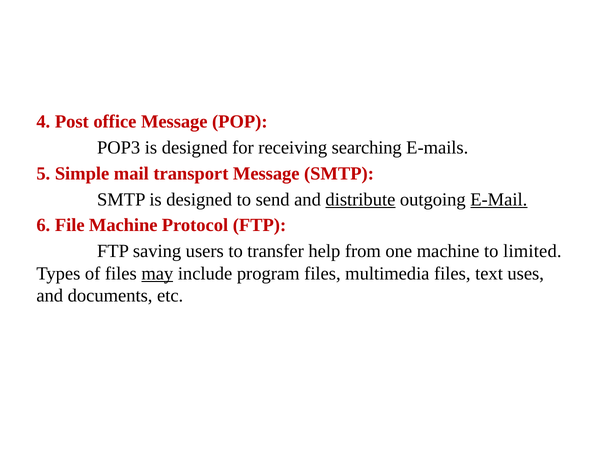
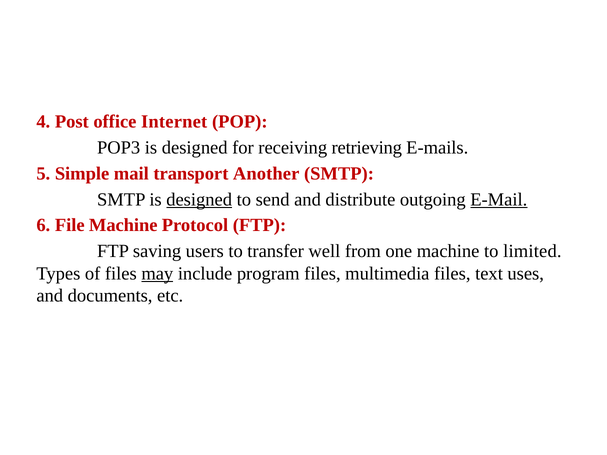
office Message: Message -> Internet (174, 122)
searching: searching -> retrieving (367, 148)
transport Message: Message -> Another (266, 174)
designed underline: none -> present (199, 200)
distribute underline: present -> none (360, 200)
help: help -> well (324, 251)
